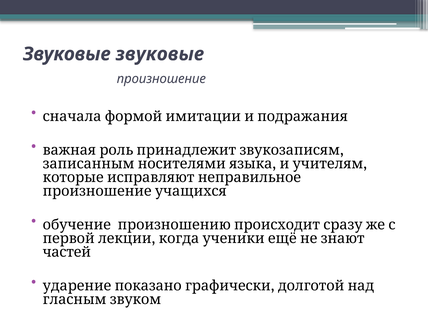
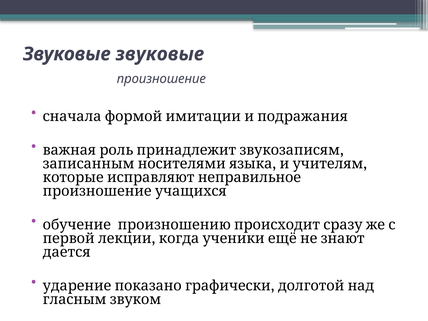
частей: частей -> дается (67, 252)
